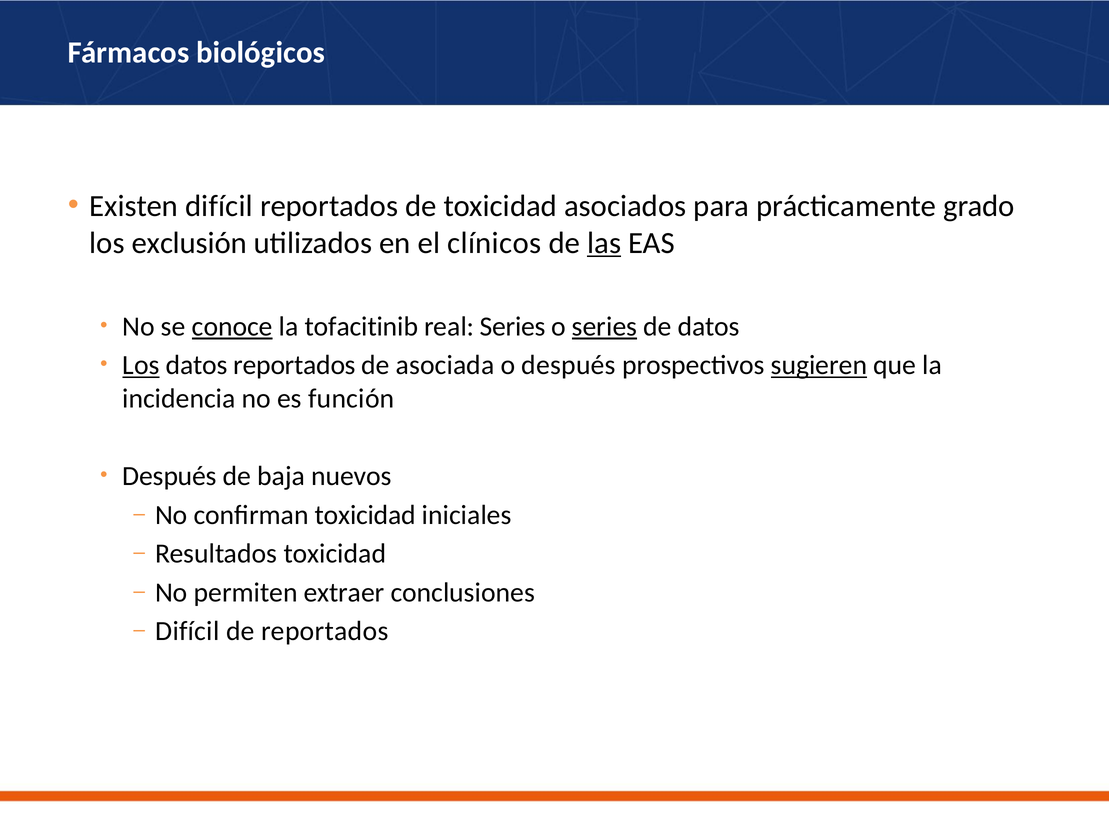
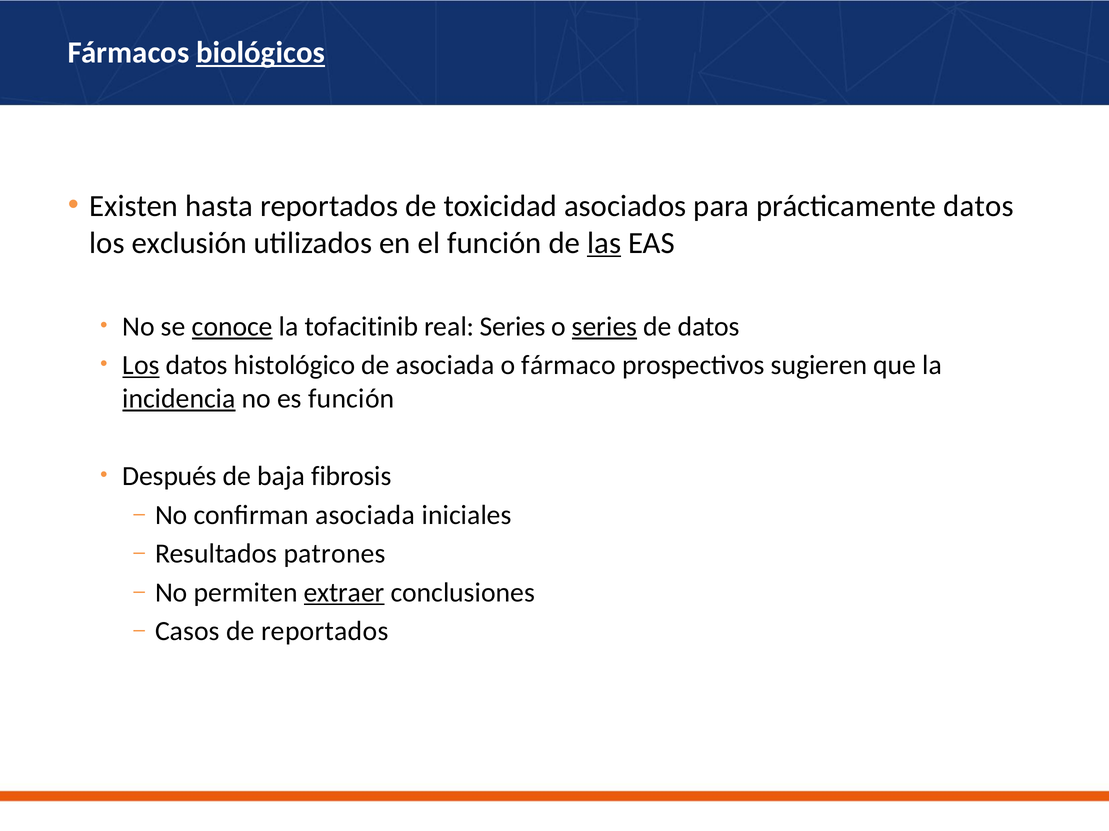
biológicos underline: none -> present (261, 53)
Existen difícil: difícil -> hasta (219, 206)
prácticamente grado: grado -> datos (979, 206)
el clínicos: clínicos -> función (494, 243)
datos reportados: reportados -> histológico (295, 366)
o después: después -> fármaco (569, 366)
sugieren underline: present -> none (819, 366)
incidencia underline: none -> present (179, 399)
nuevos: nuevos -> fibrosis (351, 477)
confirman toxicidad: toxicidad -> asociada (365, 515)
Resultados toxicidad: toxicidad -> patrones (335, 554)
extraer underline: none -> present (344, 593)
Difícil: Difícil -> Casos (187, 632)
